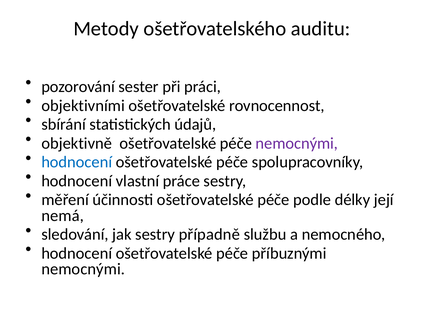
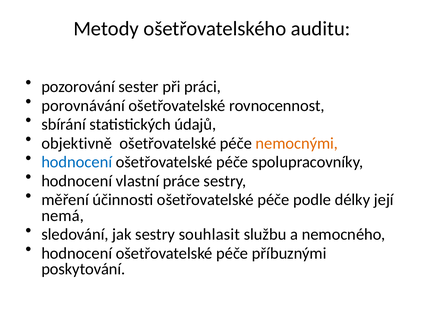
objektivními: objektivními -> porovnávání (83, 106)
nemocnými colour: purple -> orange (297, 143)
případně: případně -> souhlasit (209, 234)
nemocnými: nemocnými -> poskytování (83, 269)
